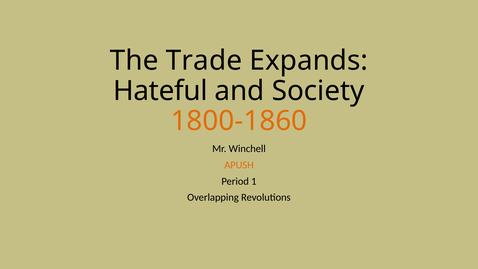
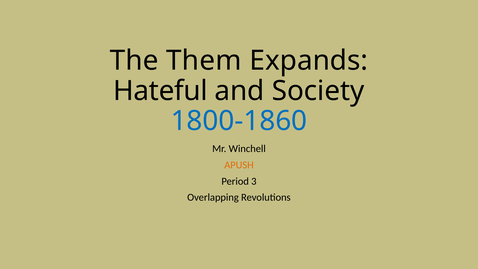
Trade: Trade -> Them (204, 61)
1800-1860 colour: orange -> blue (239, 121)
1: 1 -> 3 (254, 181)
